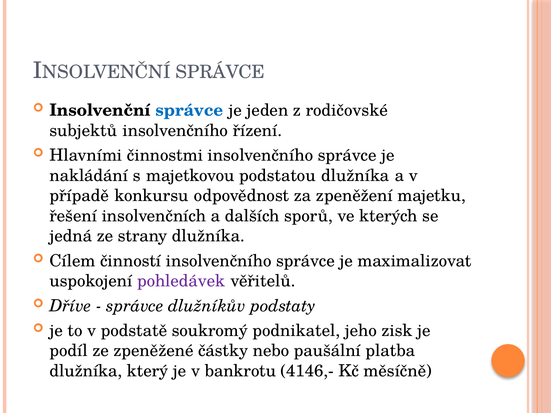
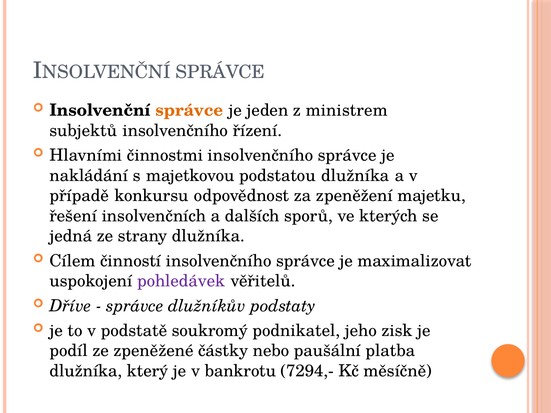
správce colour: blue -> orange (189, 110)
rodičovské: rodičovské -> ministrem (347, 110)
4146,-: 4146,- -> 7294,- (307, 371)
